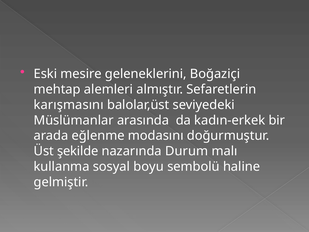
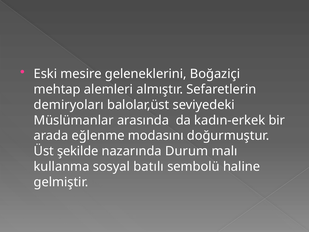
karışmasını: karışmasını -> demiryoları (69, 105)
boyu: boyu -> batılı (149, 166)
